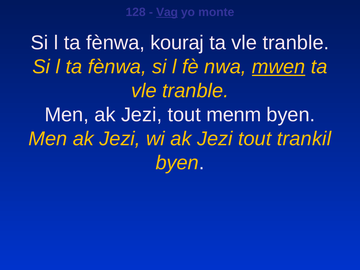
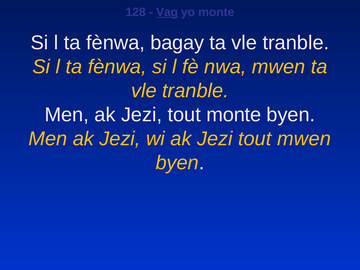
kouraj: kouraj -> bagay (177, 43)
mwen underline: present -> none (279, 67)
tout menm: menm -> monte (234, 115)
tout trankil: trankil -> mwen (304, 139)
